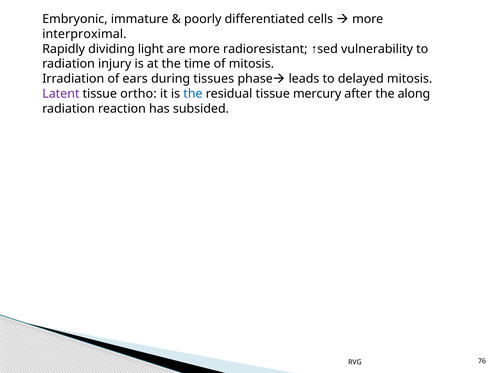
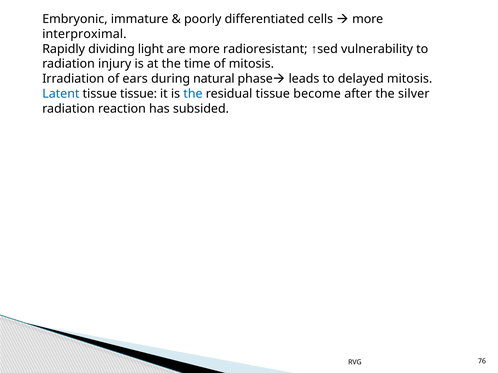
tissues: tissues -> natural (214, 79)
Latent colour: purple -> blue (61, 94)
tissue ortho: ortho -> tissue (139, 94)
mercury: mercury -> become (317, 94)
along: along -> silver (414, 94)
